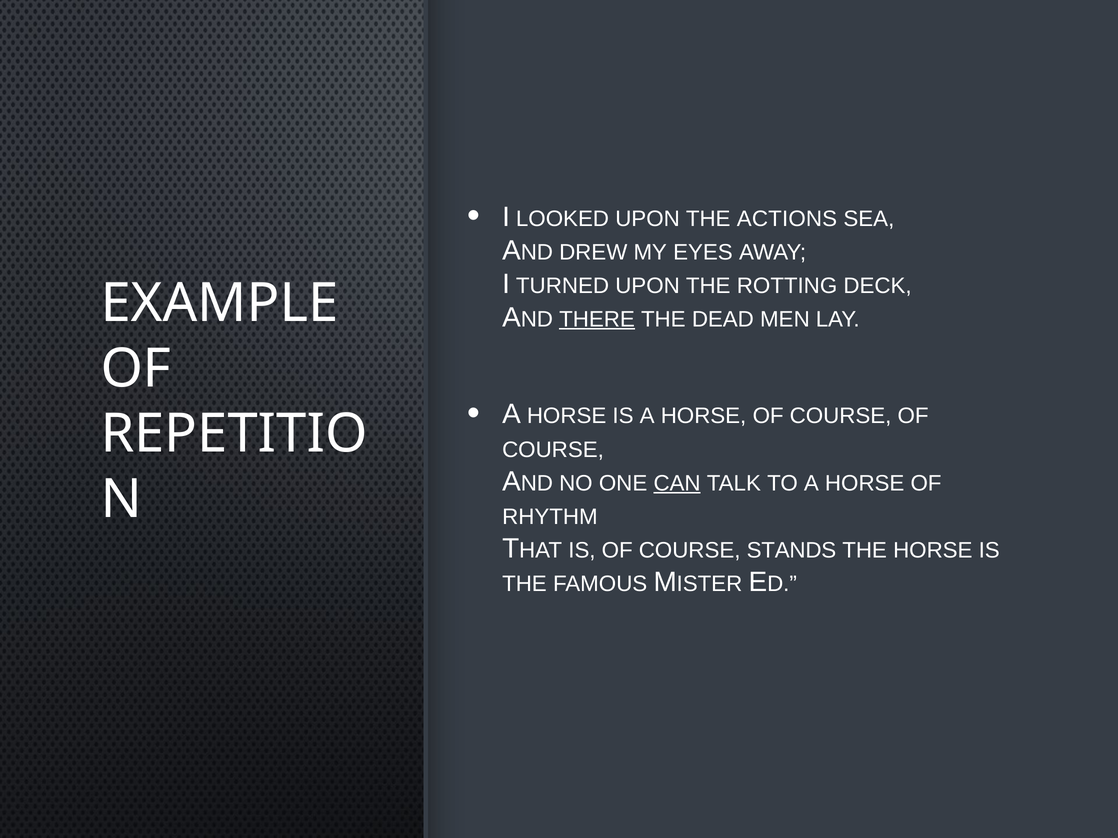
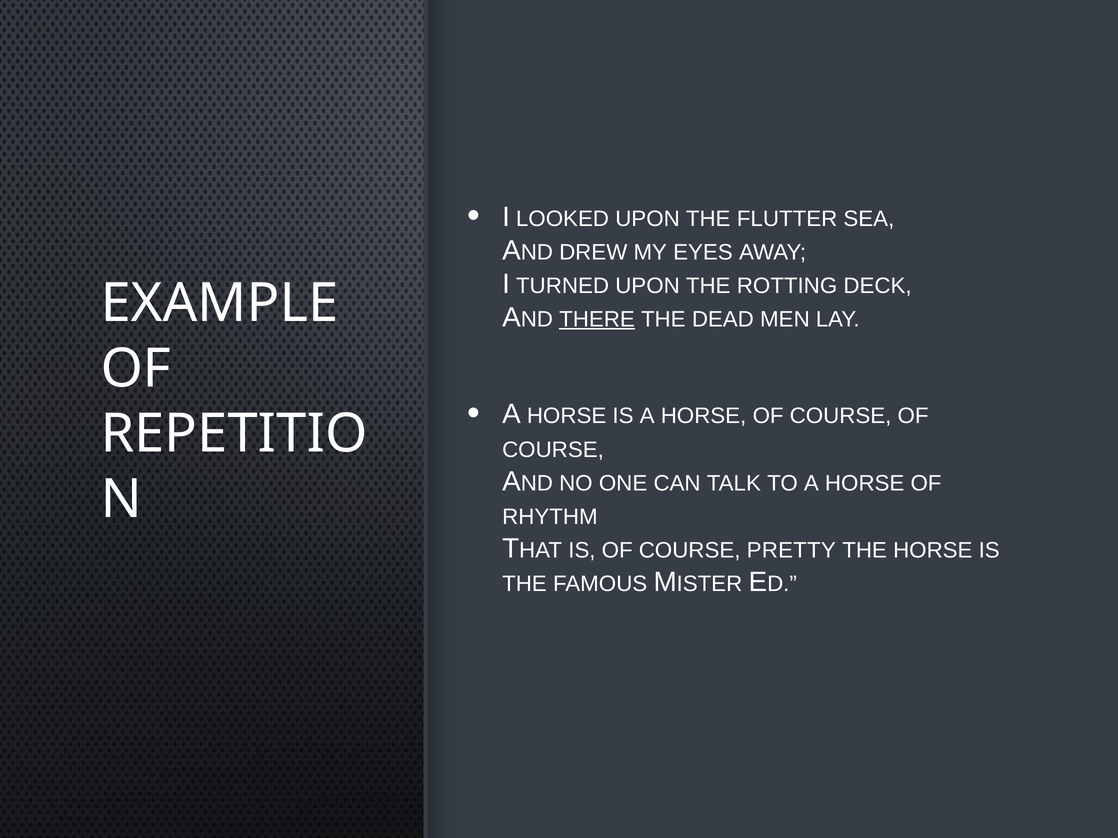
ACTIONS: ACTIONS -> FLUTTER (787, 219)
CAN underline: present -> none (677, 483)
STANDS: STANDS -> PRETTY (791, 551)
